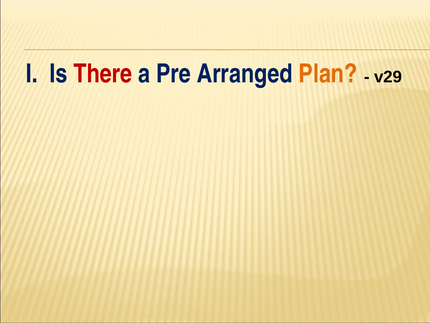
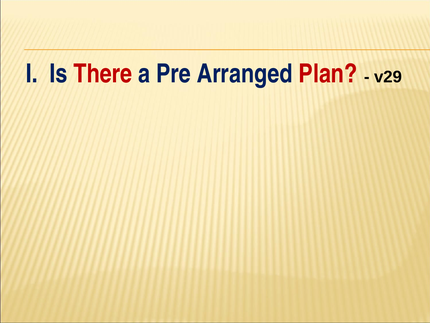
Plan colour: orange -> red (328, 74)
